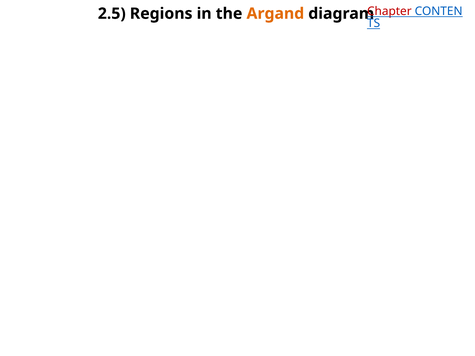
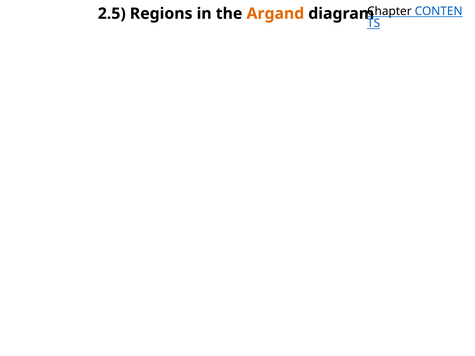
Chapter colour: red -> black (389, 11)
